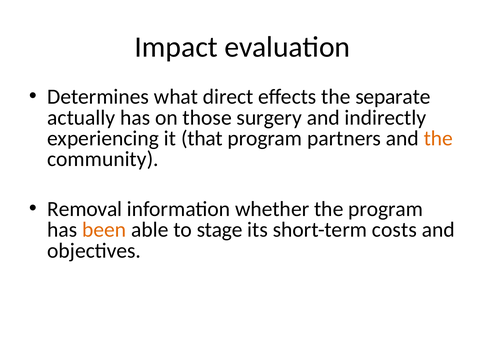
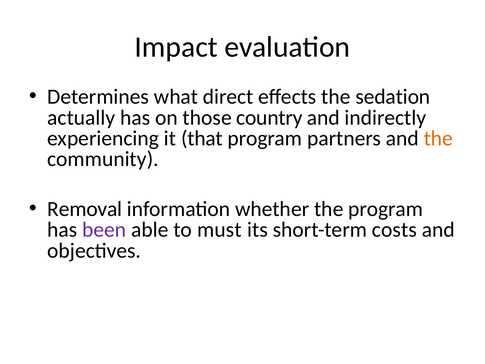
separate: separate -> sedation (393, 97)
surgery: surgery -> country (269, 117)
been colour: orange -> purple (104, 230)
stage: stage -> must (219, 230)
